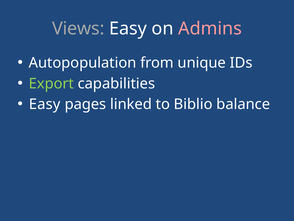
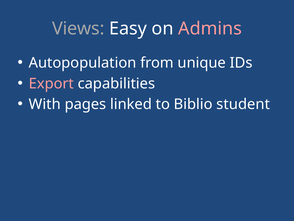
Export colour: light green -> pink (51, 83)
Easy: Easy -> With (45, 104)
balance: balance -> student (243, 104)
